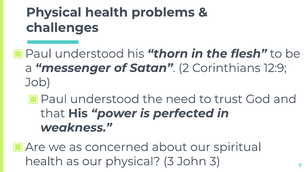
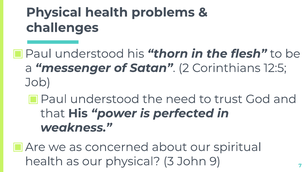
12:9: 12:9 -> 12:5 (275, 68)
John 3: 3 -> 9 (215, 161)
